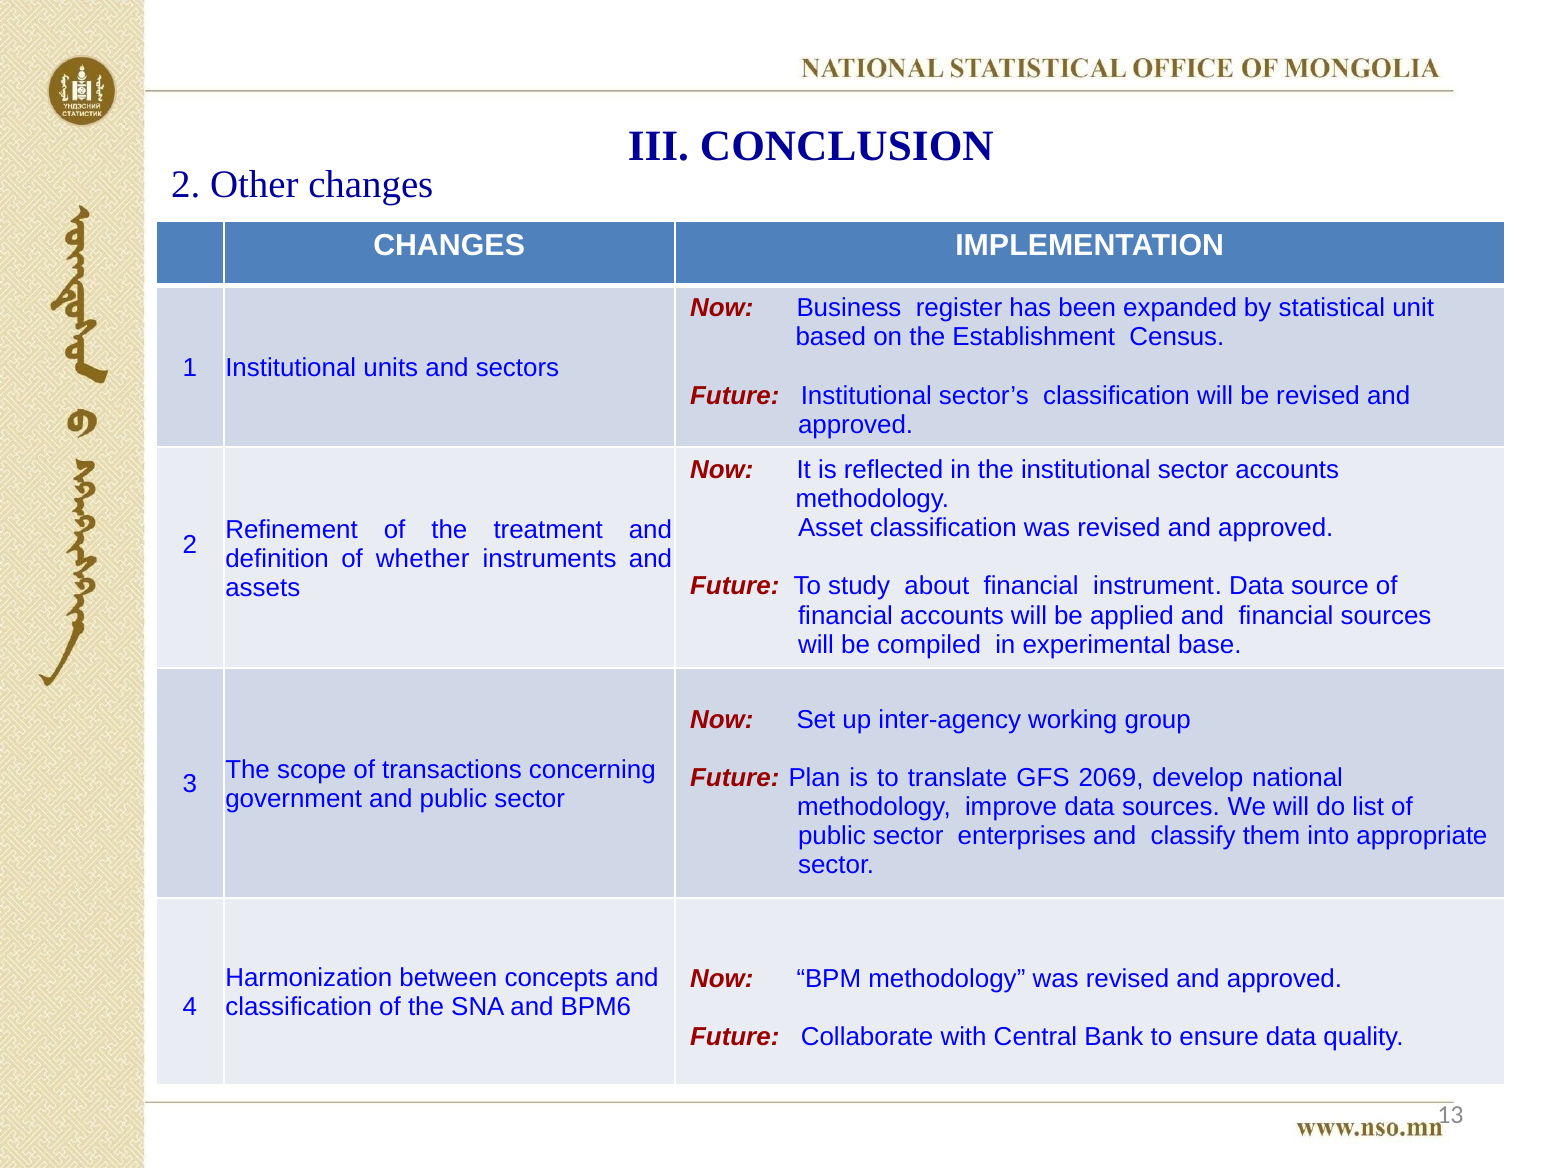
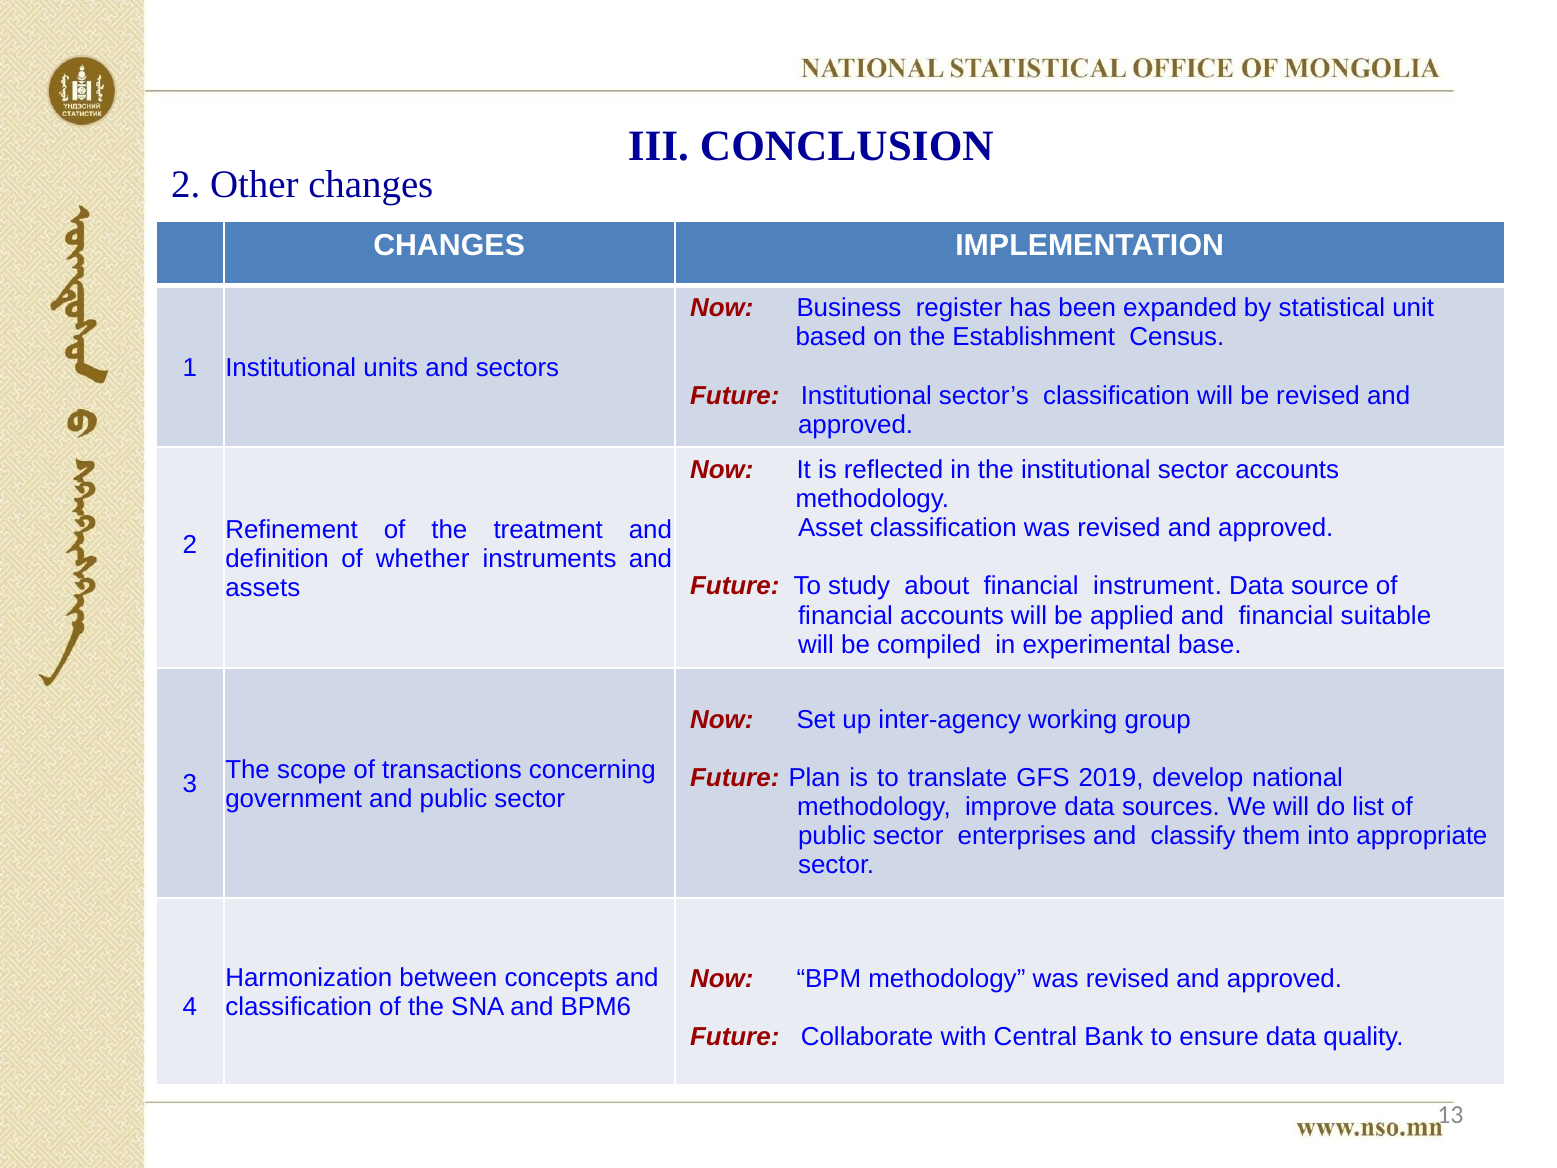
financial sources: sources -> suitable (1386, 615)
2069: 2069 -> 2019 (1111, 778)
